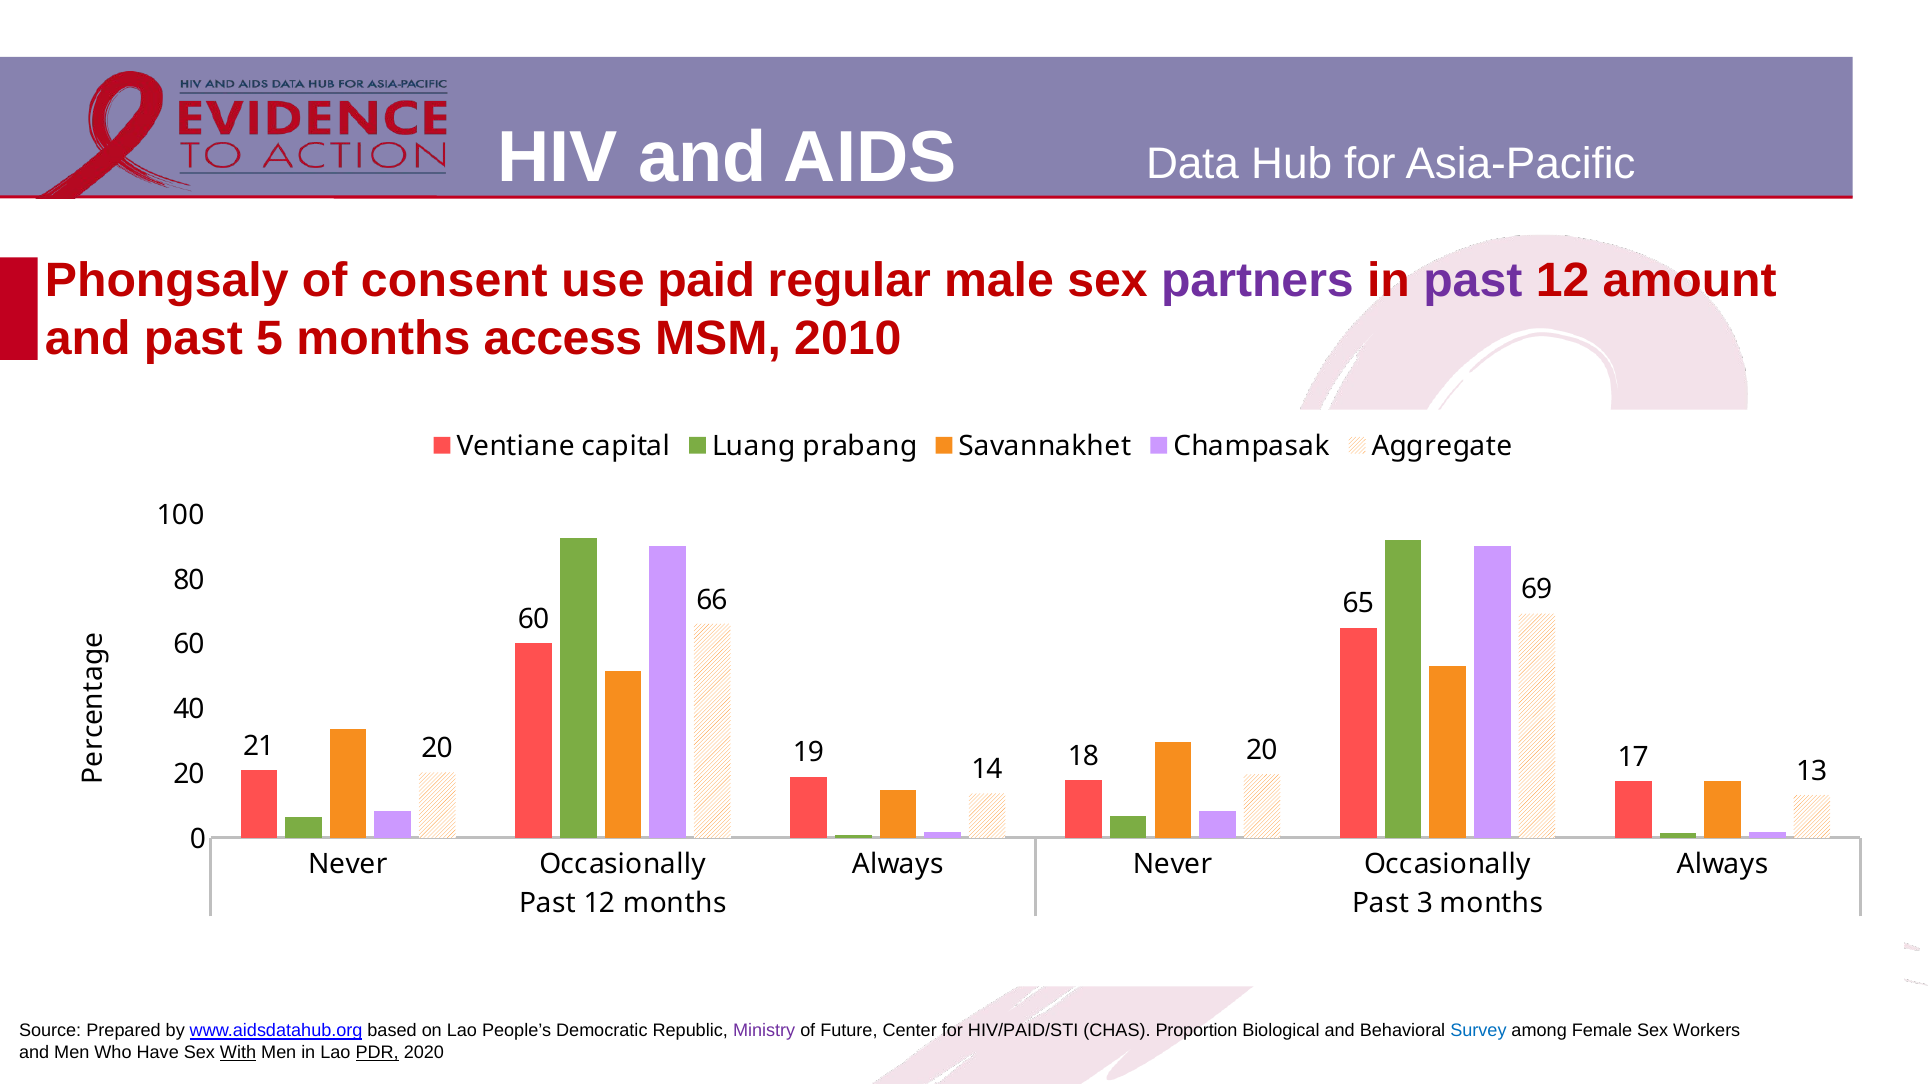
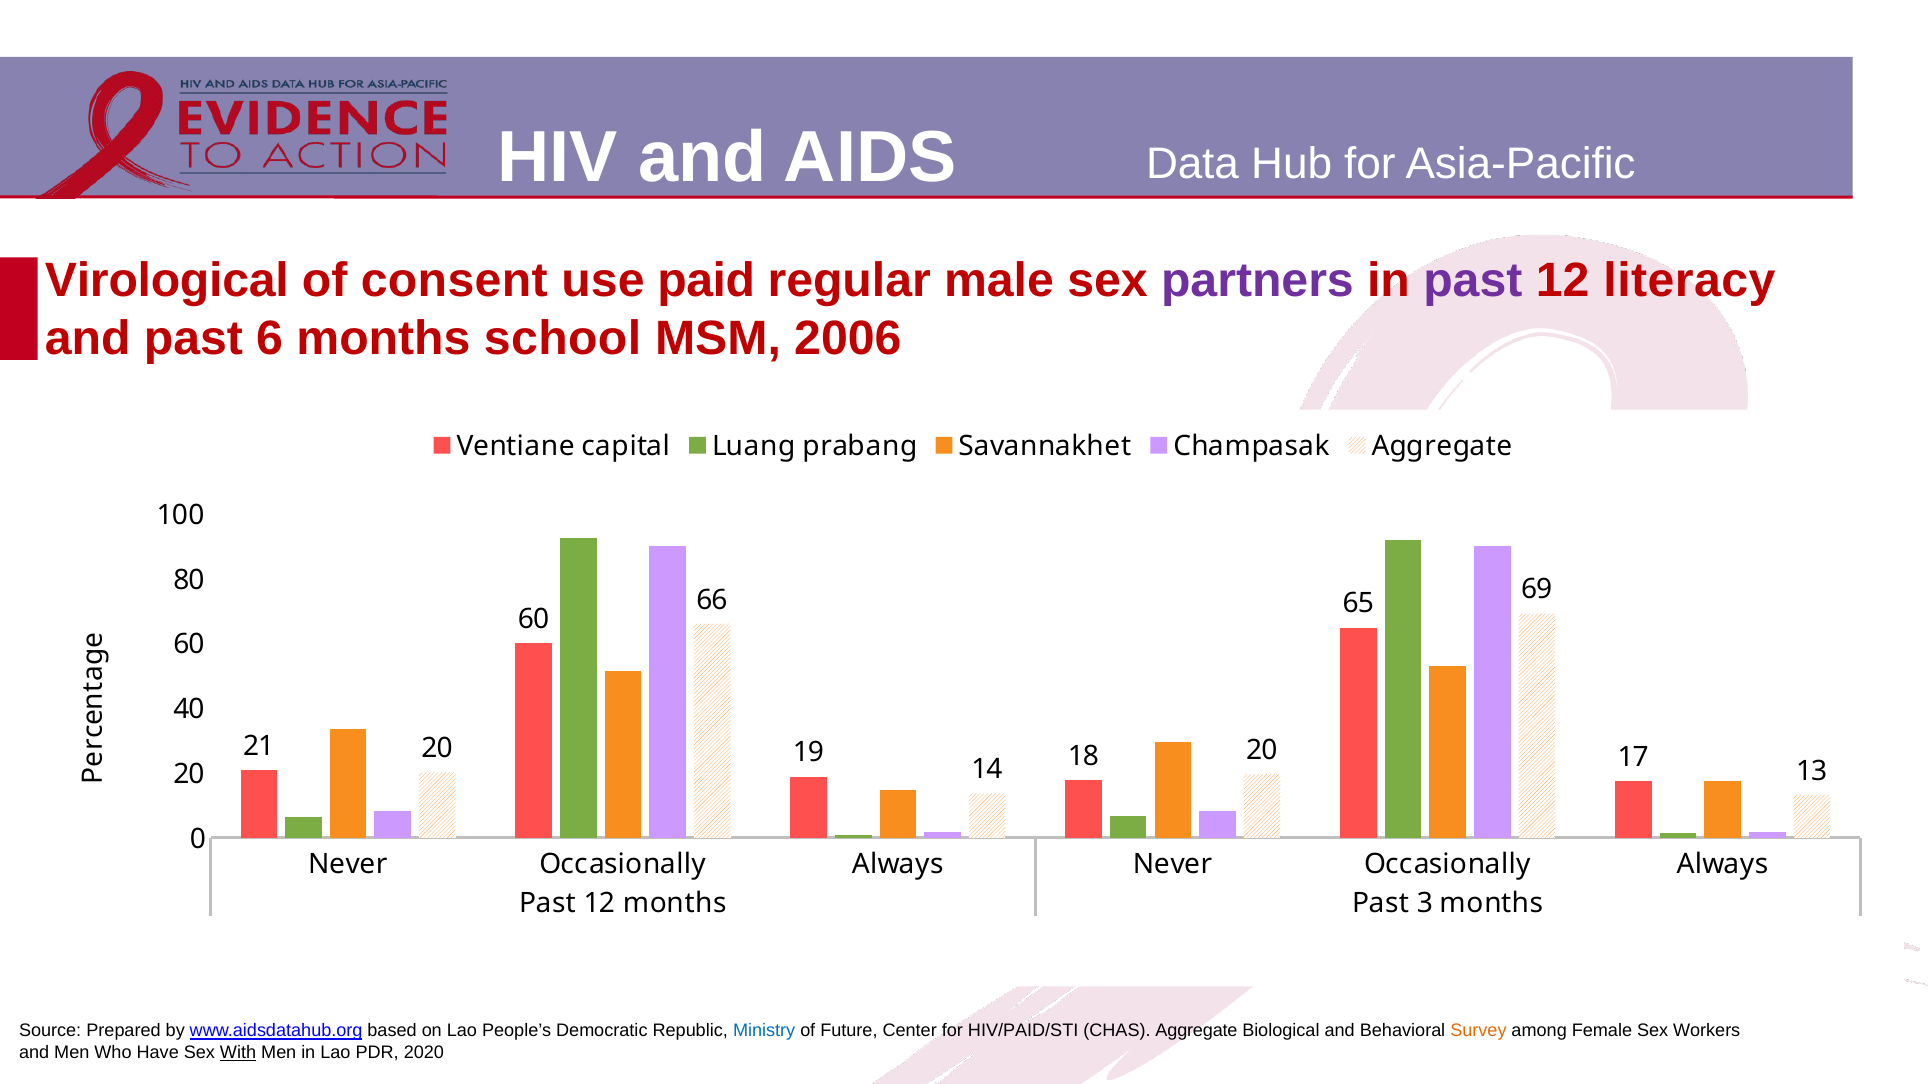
Phongsaly: Phongsaly -> Virological (167, 281)
amount: amount -> literacy (1689, 281)
5: 5 -> 6 (270, 338)
access: access -> school (562, 338)
2010: 2010 -> 2006 (848, 338)
Ministry colour: purple -> blue (764, 1031)
CHAS Proportion: Proportion -> Aggregate (1197, 1031)
Survey colour: blue -> orange (1478, 1031)
PDR underline: present -> none (377, 1053)
